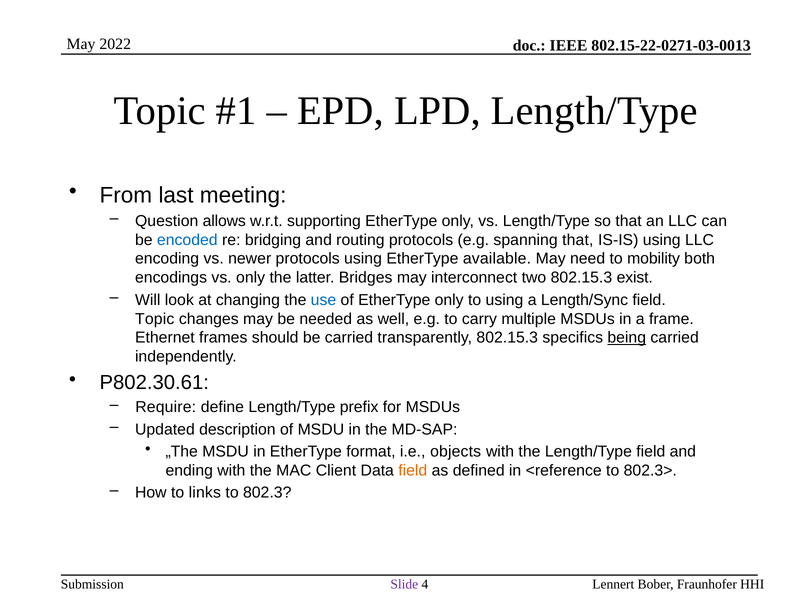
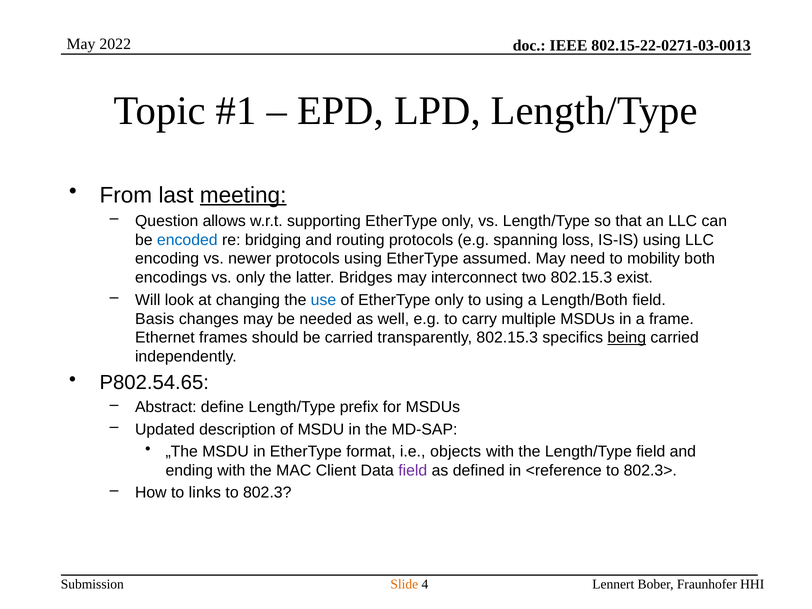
meeting underline: none -> present (243, 195)
spanning that: that -> loss (578, 240)
available: available -> assumed (497, 259)
Length/Sync: Length/Sync -> Length/Both (584, 300)
Topic: Topic -> Basis (155, 319)
P802.30.61: P802.30.61 -> P802.54.65 (154, 383)
Require: Require -> Abstract (166, 407)
field colour: orange -> purple (413, 470)
Slide colour: purple -> orange (404, 584)
